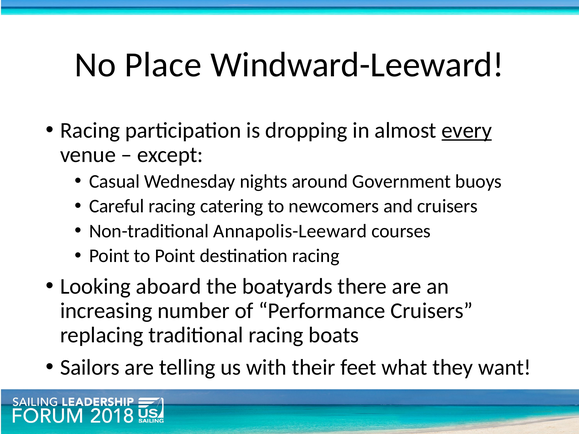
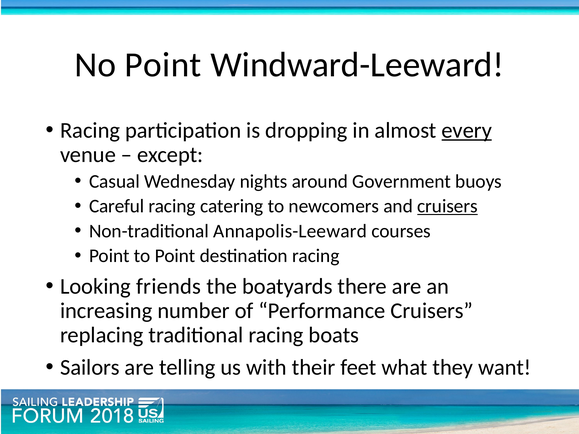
No Place: Place -> Point (163, 65)
cruisers underline: none -> present (447, 206)
aboard: aboard -> friends (169, 287)
